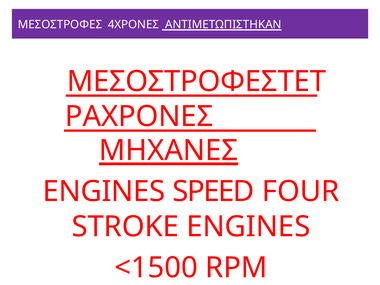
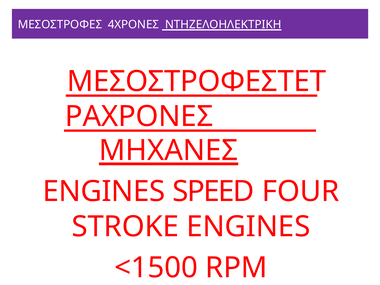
ΑΝΤΙΜΕΤΩΠΙΣΤΗΚΑΝ: ΑΝΤΙΜΕΤΩΠΙΣΤΗΚΑΝ -> ΝΤΗΖΕΛΟΗΛΕΚΤΡΙΚΗ (223, 25)
